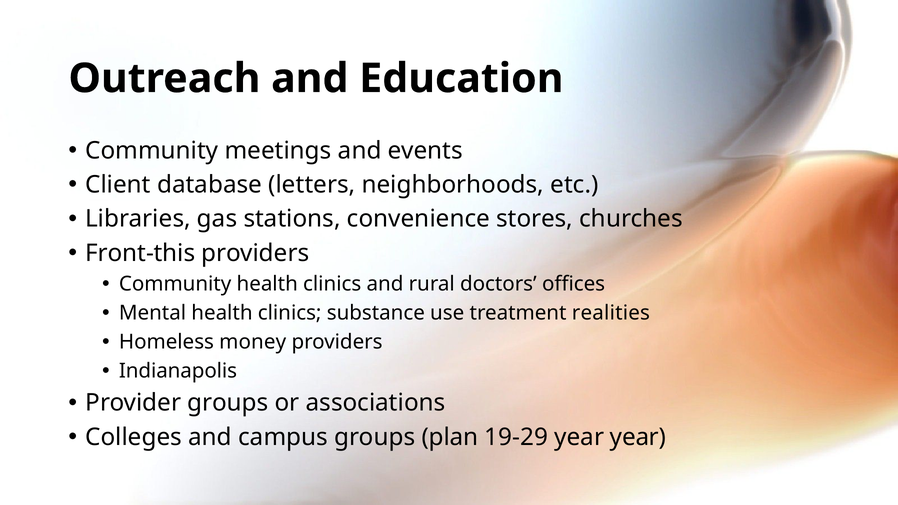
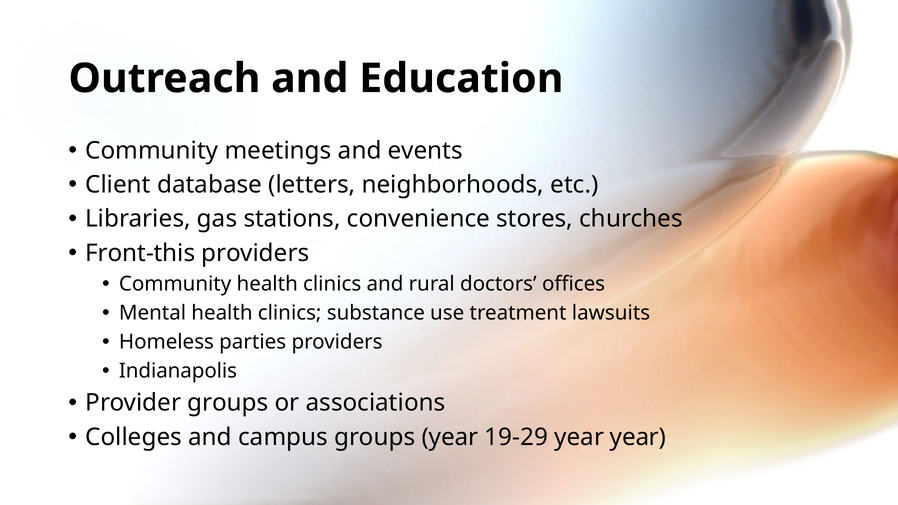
realities: realities -> lawsuits (611, 313)
money: money -> parties (253, 342)
groups plan: plan -> year (450, 437)
